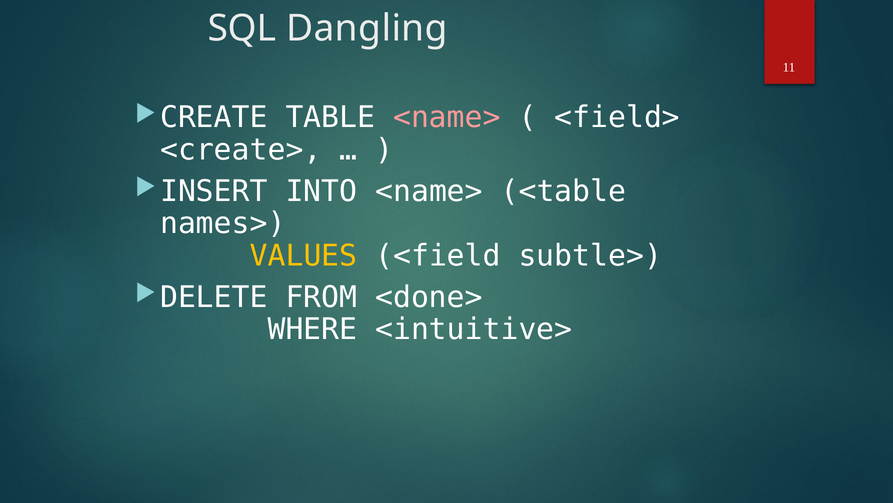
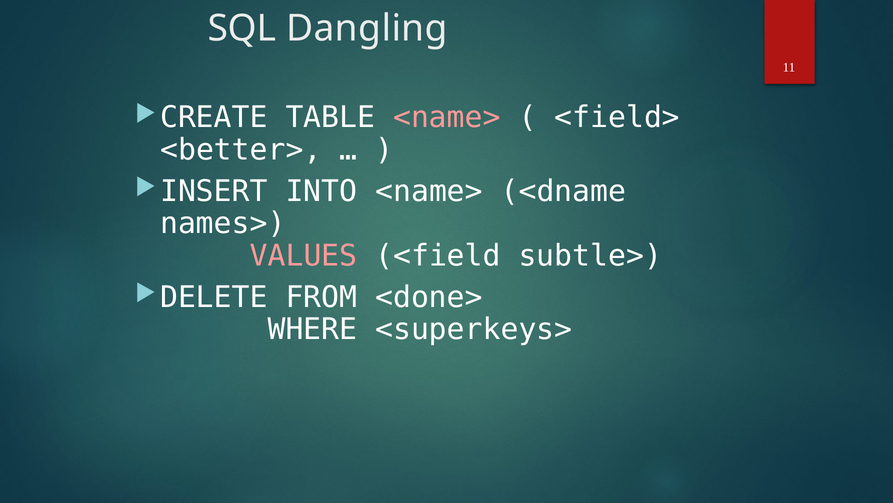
<create>: <create> -> <better> (241, 150)
<table: <table -> <dname (563, 191)
VALUES colour: yellow -> pink (304, 255)
<intuitive>: <intuitive> -> <superkeys> (474, 329)
